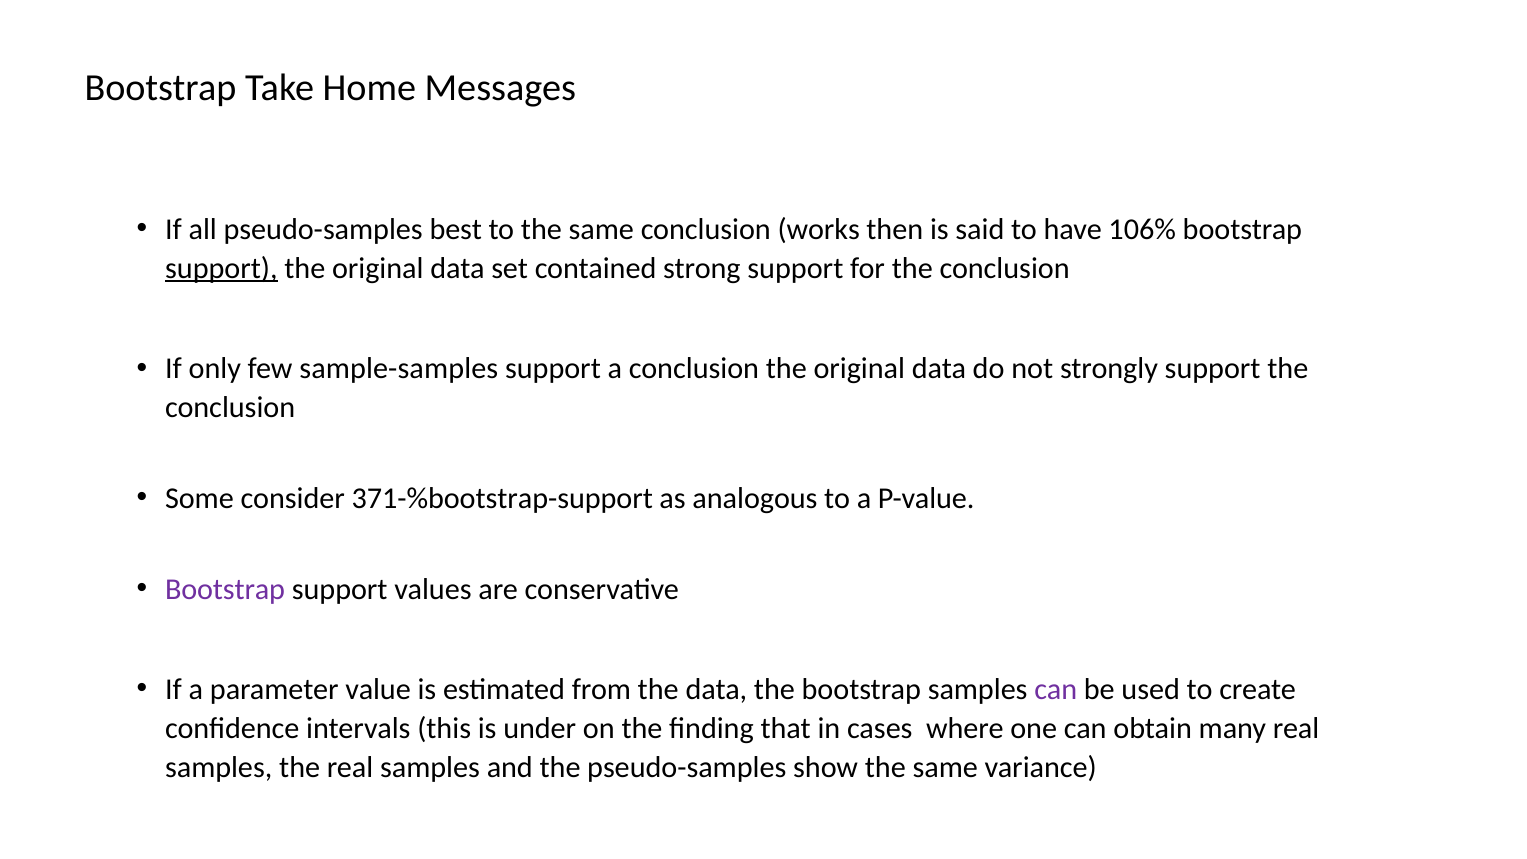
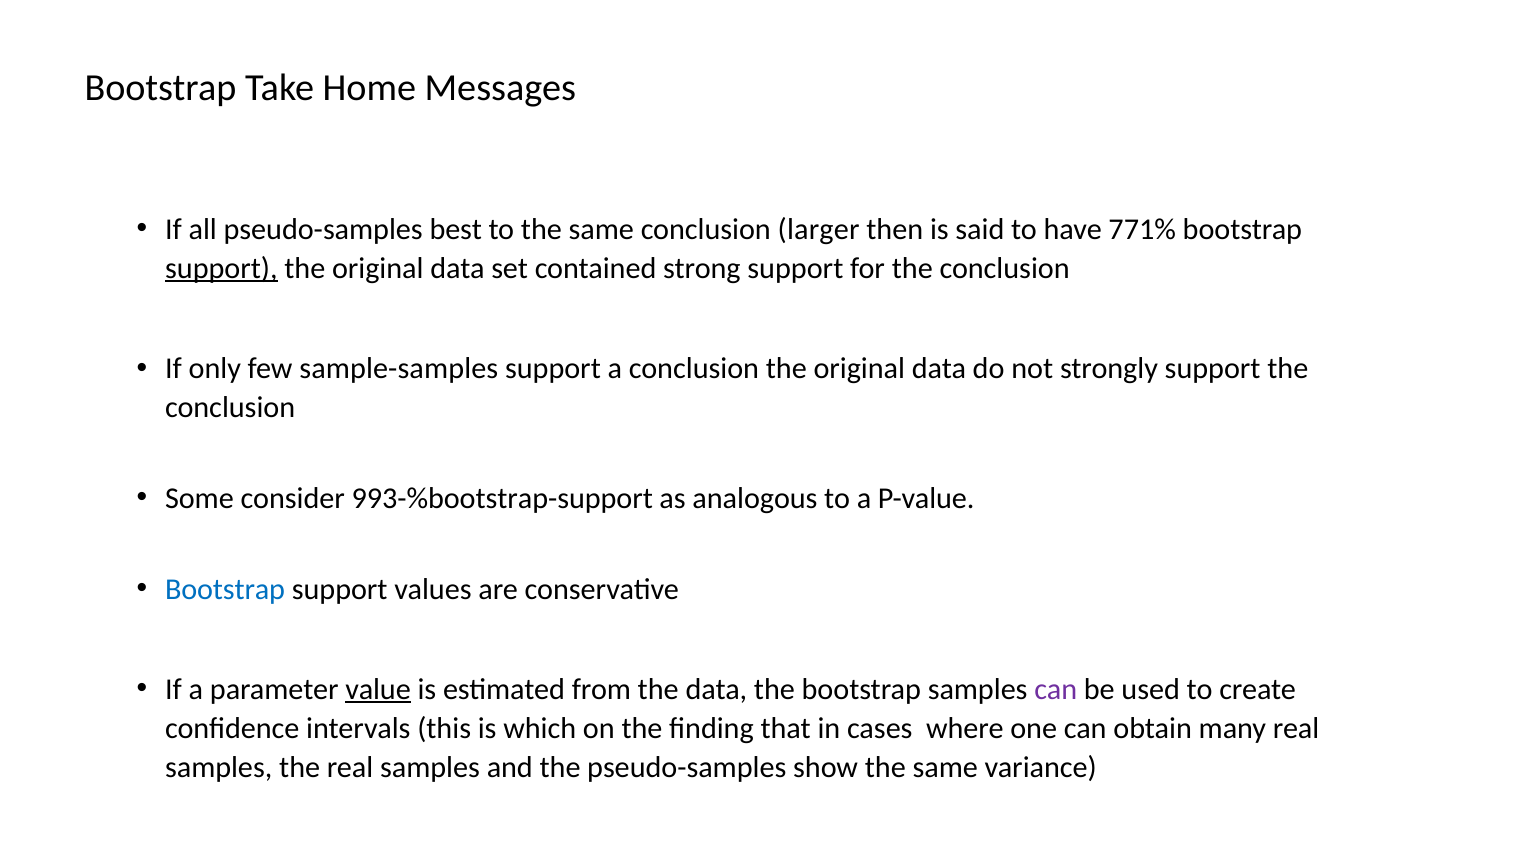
works: works -> larger (819, 229)
106%: 106% -> 771% (1142, 229)
371-%bootstrap-support: 371-%bootstrap-support -> 993-%bootstrap-support (502, 499)
Bootstrap colour: purple -> blue (225, 589)
value underline: none -> present (378, 689)
under: under -> which (540, 728)
